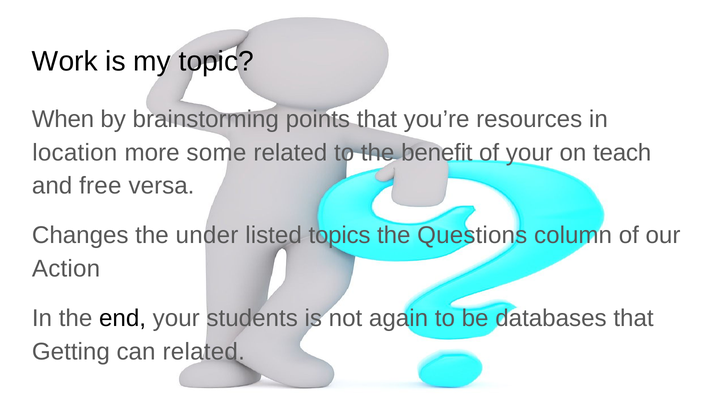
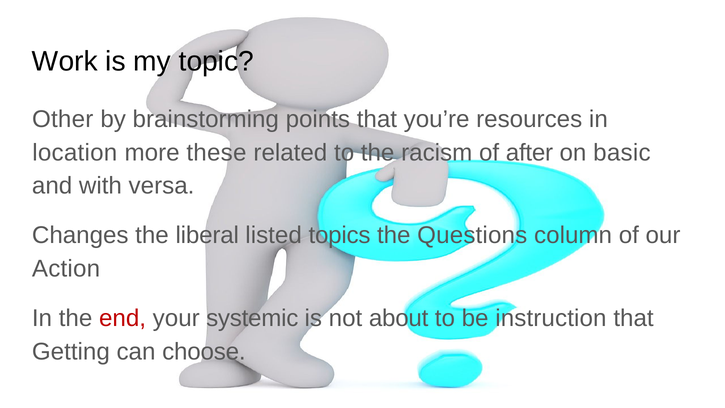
When: When -> Other (63, 119)
some: some -> these (216, 152)
benefit: benefit -> racism (437, 152)
of your: your -> after (529, 152)
teach: teach -> basic (622, 152)
free: free -> with (100, 186)
under: under -> liberal (207, 235)
end colour: black -> red (123, 318)
students: students -> systemic (252, 318)
again: again -> about (399, 318)
databases: databases -> instruction (551, 318)
can related: related -> choose (204, 351)
